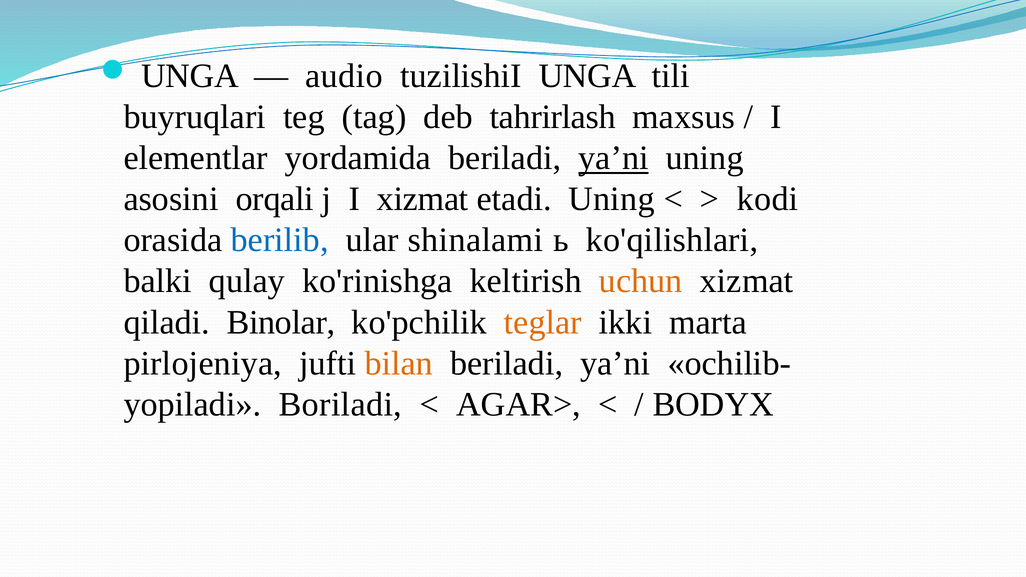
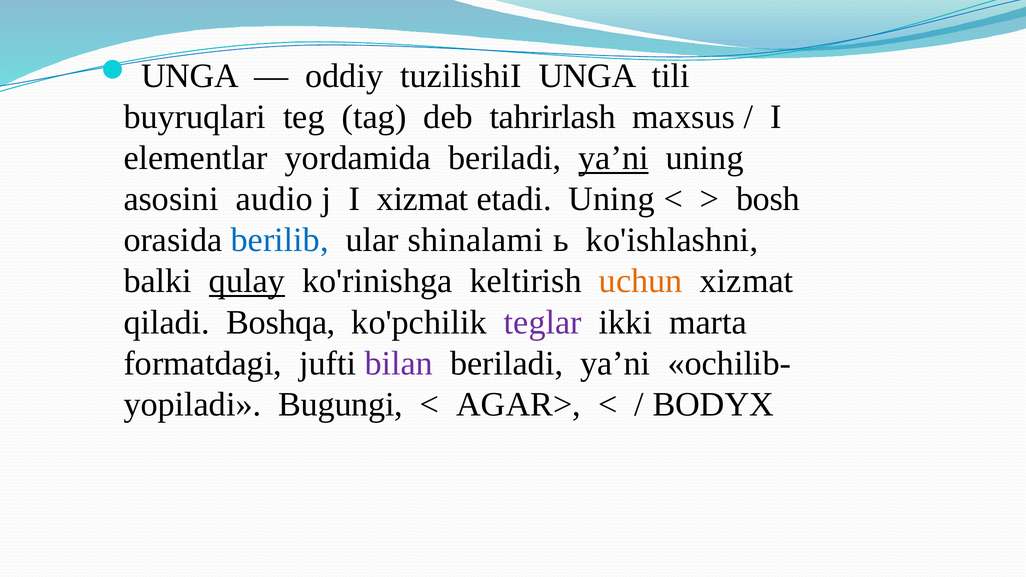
audio: audio -> oddiy (344, 76)
orqali: orqali -> audio (274, 199)
kodi: kodi -> bosh (768, 199)
ko'qilishlari: ko'qilishlari -> ko'ishlashni (672, 240)
qulay underline: none -> present (247, 281)
Binolar: Binolar -> Boshqa (281, 322)
teglar colour: orange -> purple (543, 322)
pirlojeniya: pirlojeniya -> formatdagi (203, 363)
bilan colour: orange -> purple (399, 363)
Boriladi: Boriladi -> Bugungi (341, 404)
